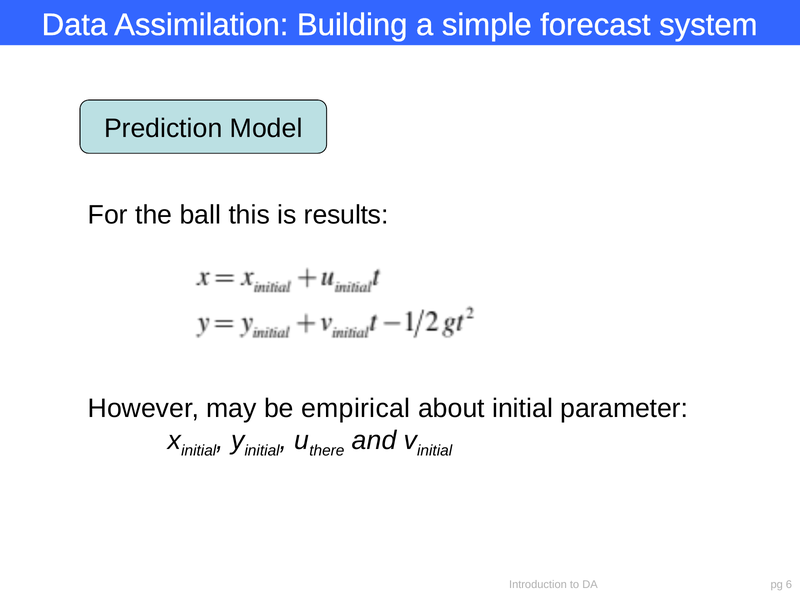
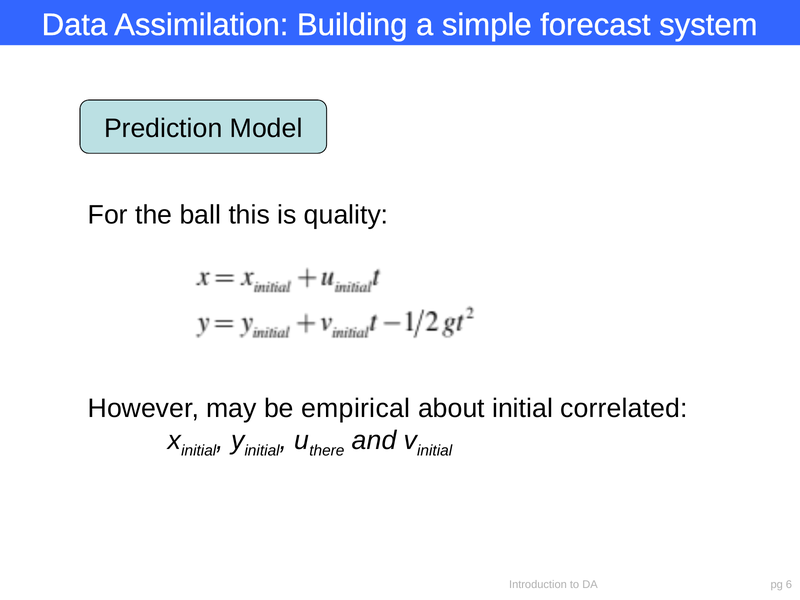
results: results -> quality (346, 215)
parameter: parameter -> correlated (624, 408)
